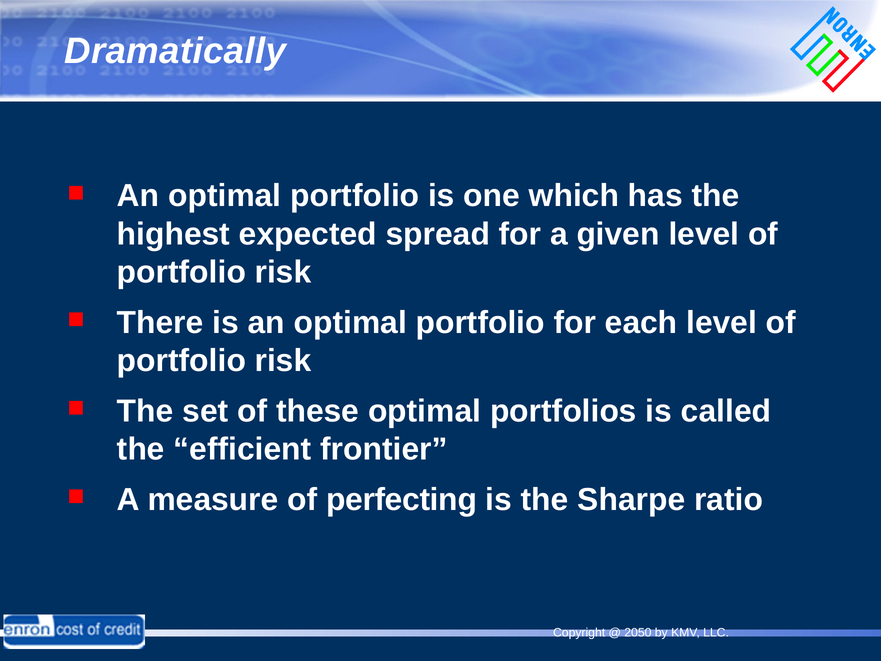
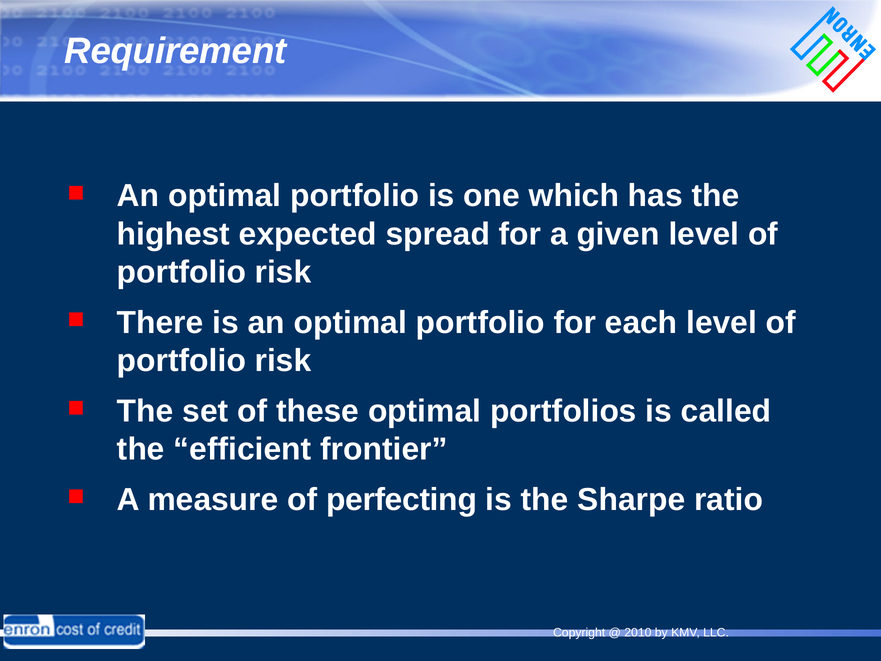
Dramatically: Dramatically -> Requirement (175, 51)
2050: 2050 -> 2010 (638, 633)
